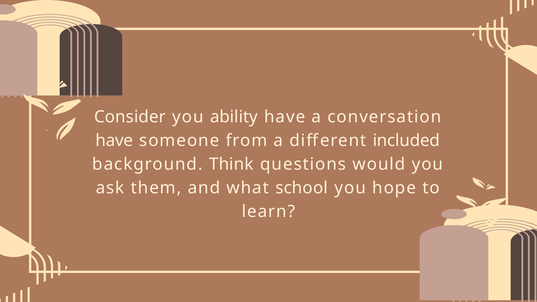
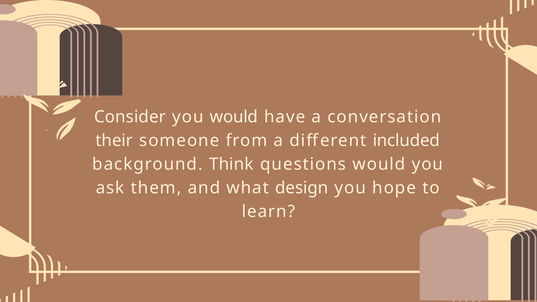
you ability: ability -> would (234, 117)
have: have -> their (114, 141)
school: school -> design (302, 188)
